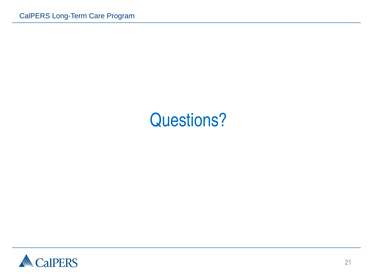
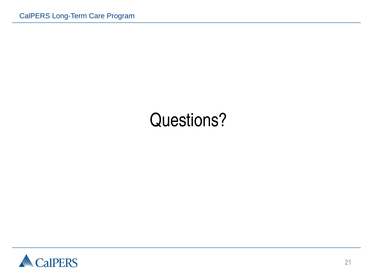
Questions colour: blue -> black (189, 120)
